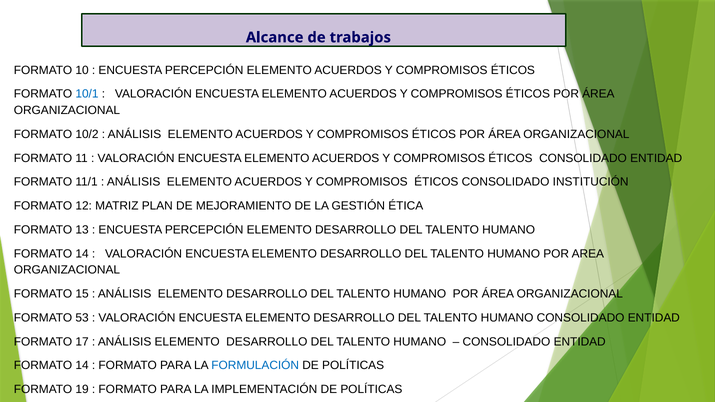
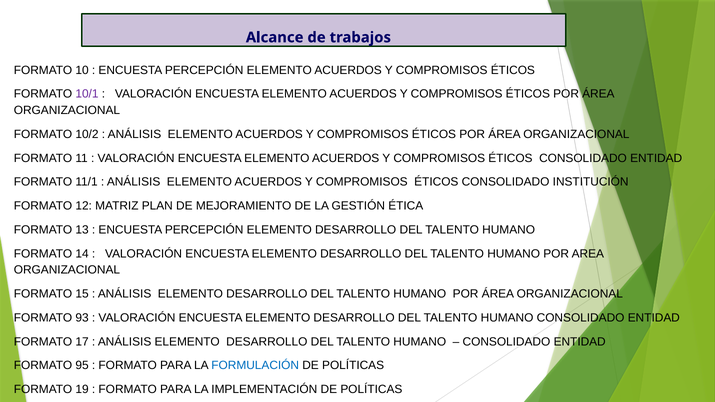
10/1 colour: blue -> purple (87, 94)
53: 53 -> 93 (82, 318)
14: 14 -> 95 (82, 366)
